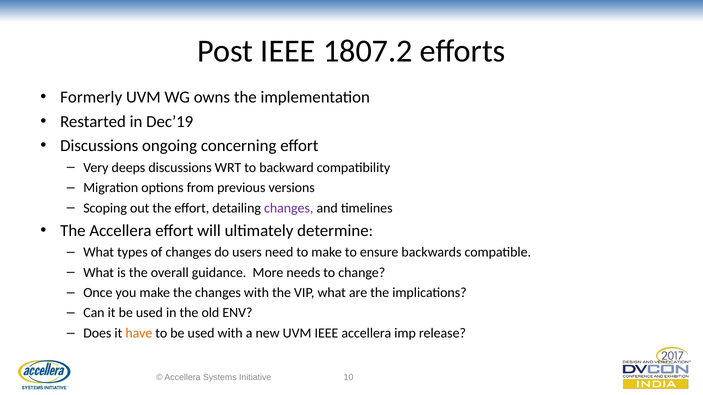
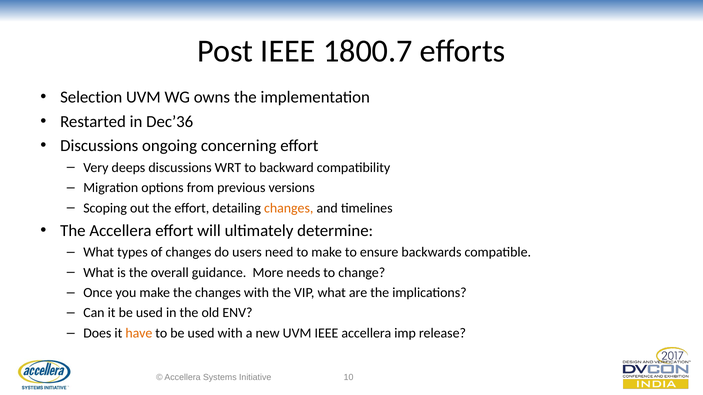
1807.2: 1807.2 -> 1800.7 (368, 51)
Formerly: Formerly -> Selection (91, 97)
Dec’19: Dec’19 -> Dec’36 (170, 122)
changes colour: purple -> orange (289, 208)
